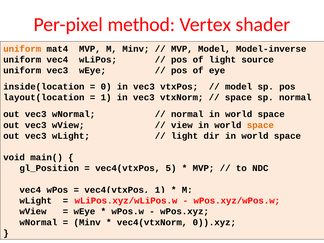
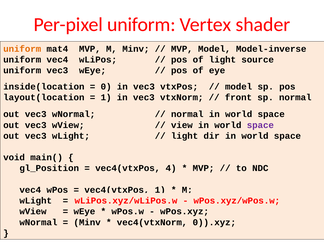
Per-pixel method: method -> uniform (141, 24)
space: space -> front (238, 98)
space colour: orange -> purple (260, 125)
5: 5 -> 4 (171, 168)
